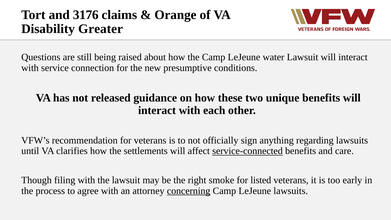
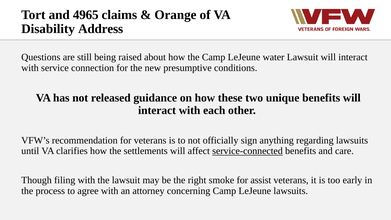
3176: 3176 -> 4965 (86, 15)
Greater: Greater -> Address (101, 29)
listed: listed -> assist (261, 180)
concerning underline: present -> none (189, 191)
